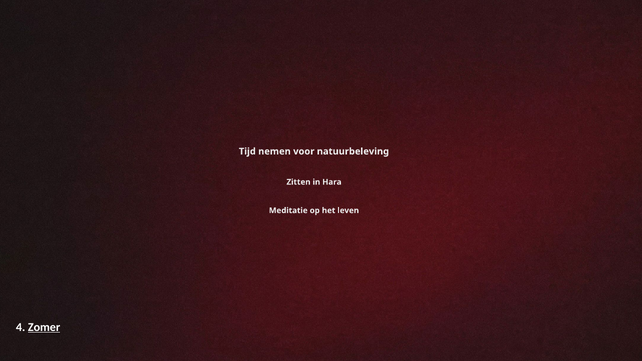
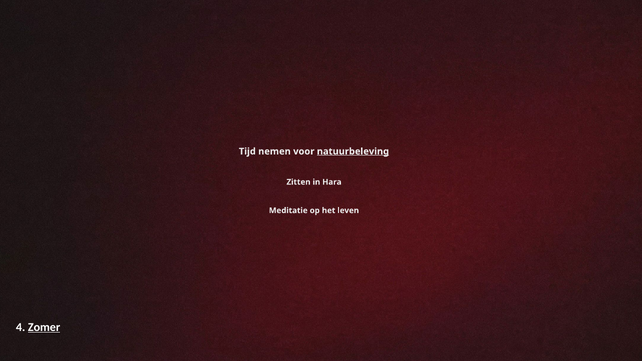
natuurbeleving underline: none -> present (353, 151)
